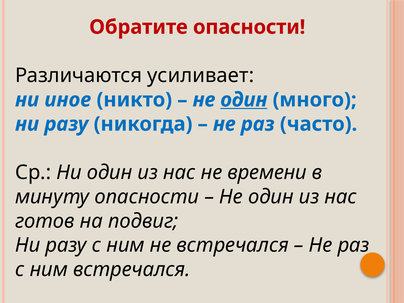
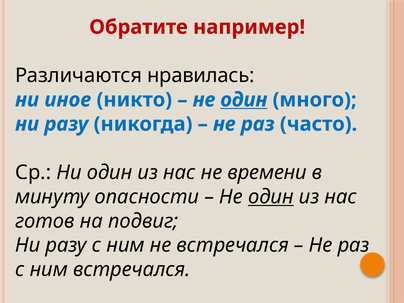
Обратите опасности: опасности -> например (249, 27)
усиливает: усиливает -> нравилась (201, 76)
один underline: none -> present (271, 197)
